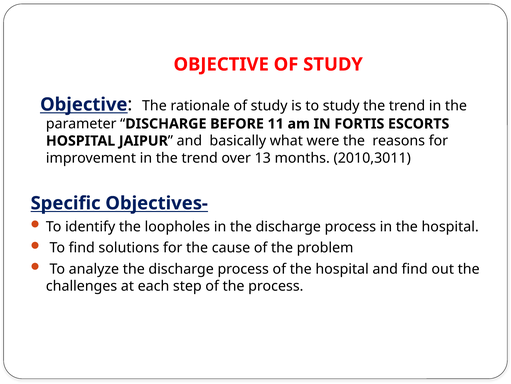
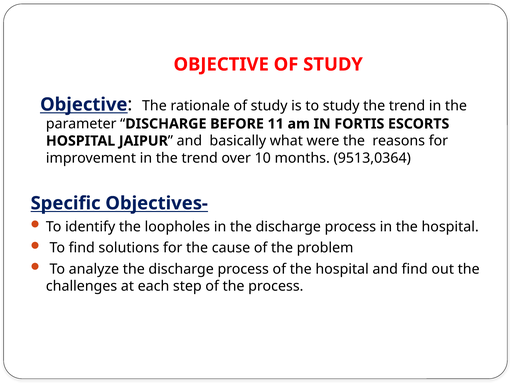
13: 13 -> 10 (263, 158)
2010,3011: 2010,3011 -> 9513,0364 (372, 158)
